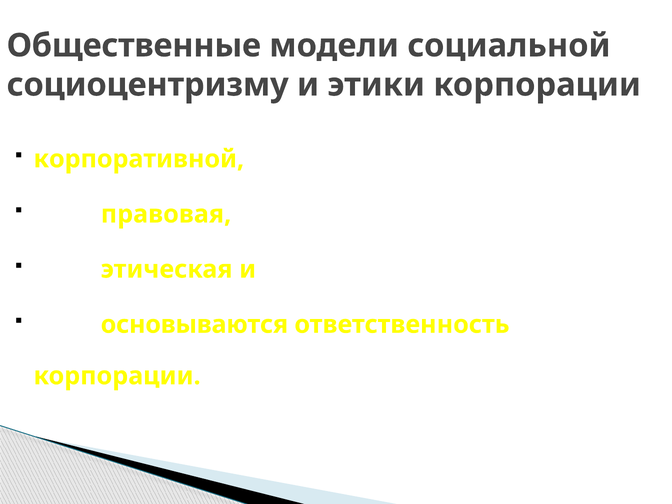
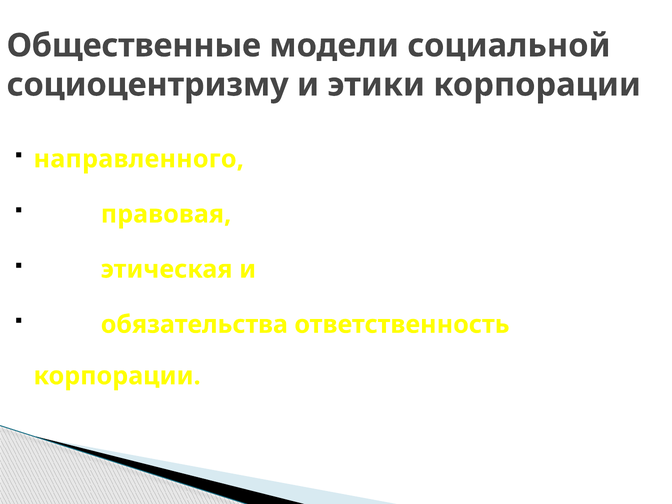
корпоративной: корпоративной -> направленного (139, 159)
основываются: основываются -> обязательства (194, 325)
